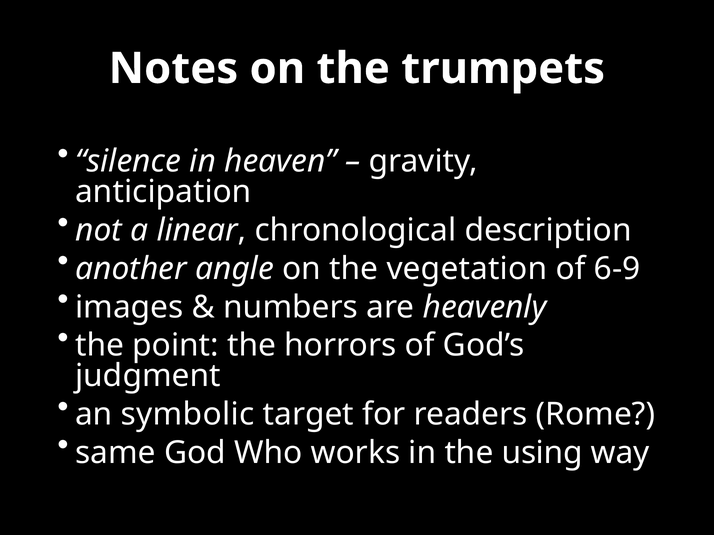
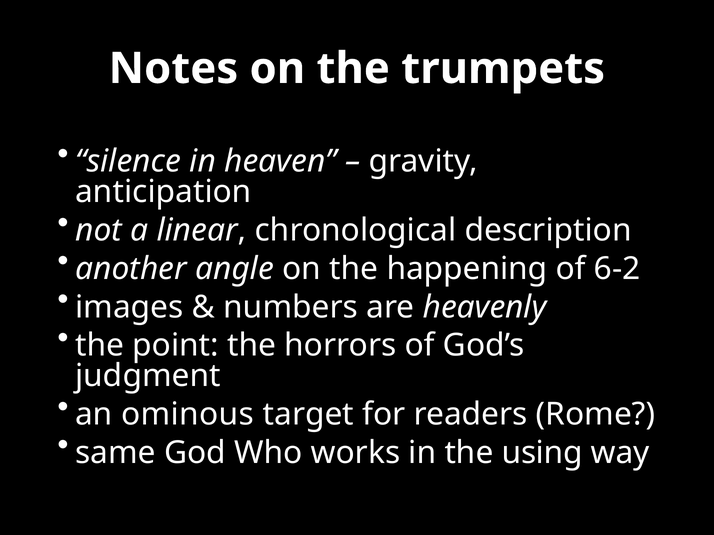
vegetation: vegetation -> happening (467, 269)
6-9: 6-9 -> 6-2 (617, 269)
symbolic: symbolic -> ominous (188, 415)
